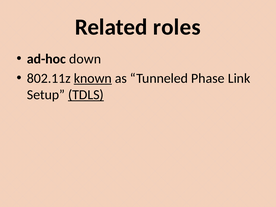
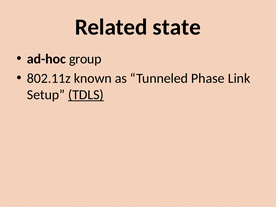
roles: roles -> state (177, 27)
down: down -> group (85, 59)
known underline: present -> none (93, 78)
